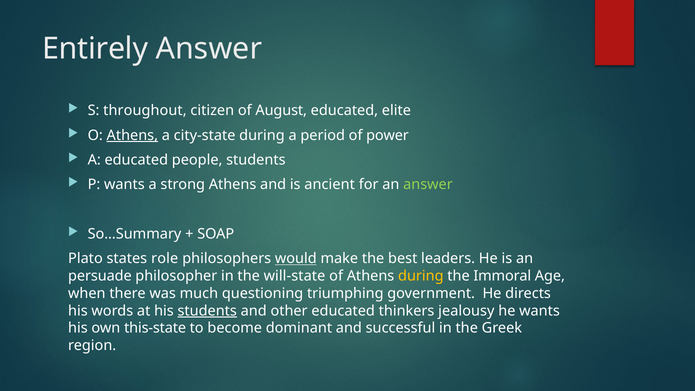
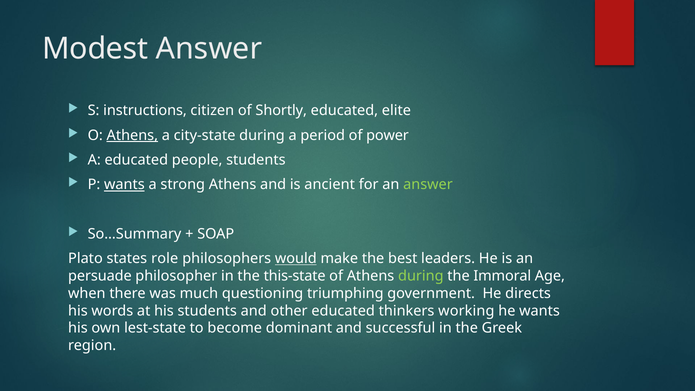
Entirely: Entirely -> Modest (95, 49)
throughout: throughout -> instructions (145, 111)
August: August -> Shortly (281, 111)
wants underline: none -> present (124, 185)
will-state: will-state -> this-state (295, 276)
during colour: yellow -> light green (421, 276)
students underline: present -> none (207, 311)
jealousy: jealousy -> working (466, 311)
this-state: this-state -> lest-state (155, 328)
